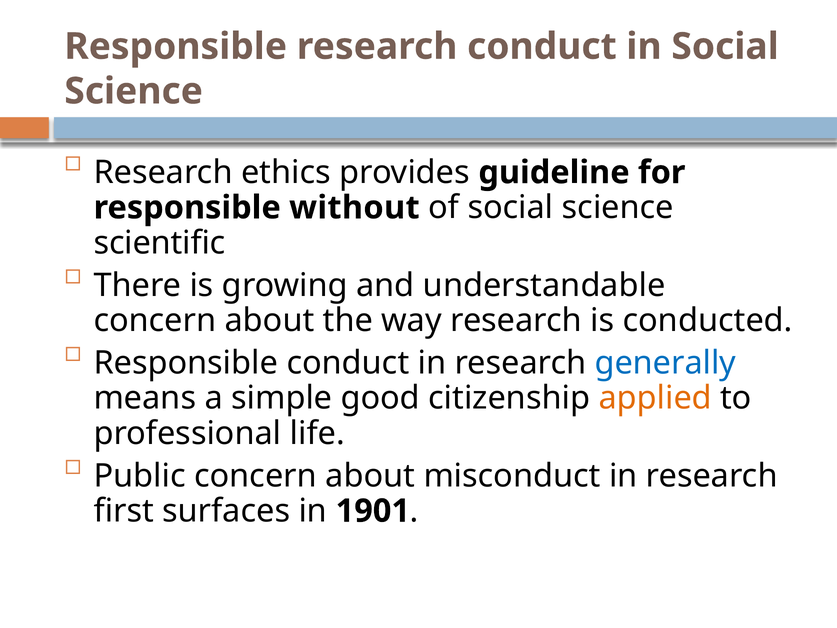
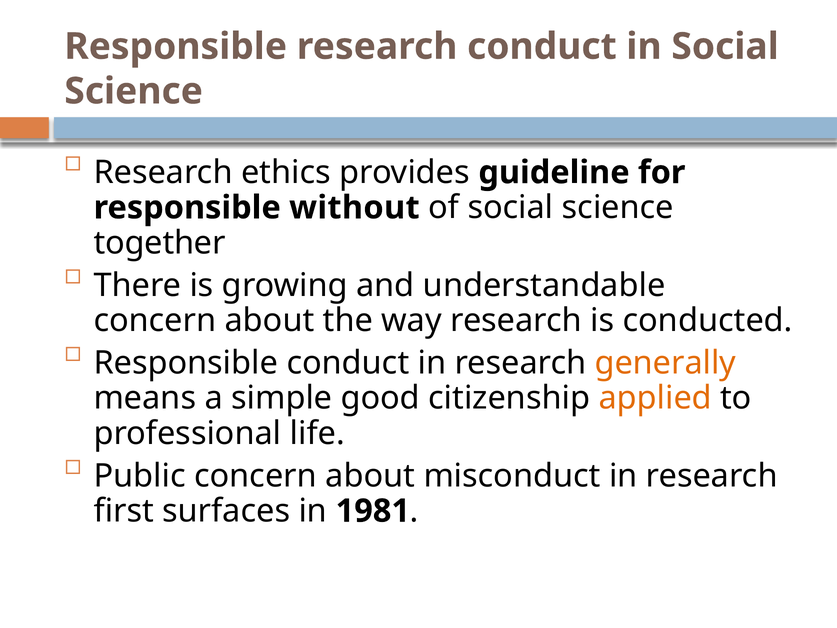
scientific: scientific -> together (160, 243)
generally colour: blue -> orange (665, 363)
1901: 1901 -> 1981 (373, 511)
